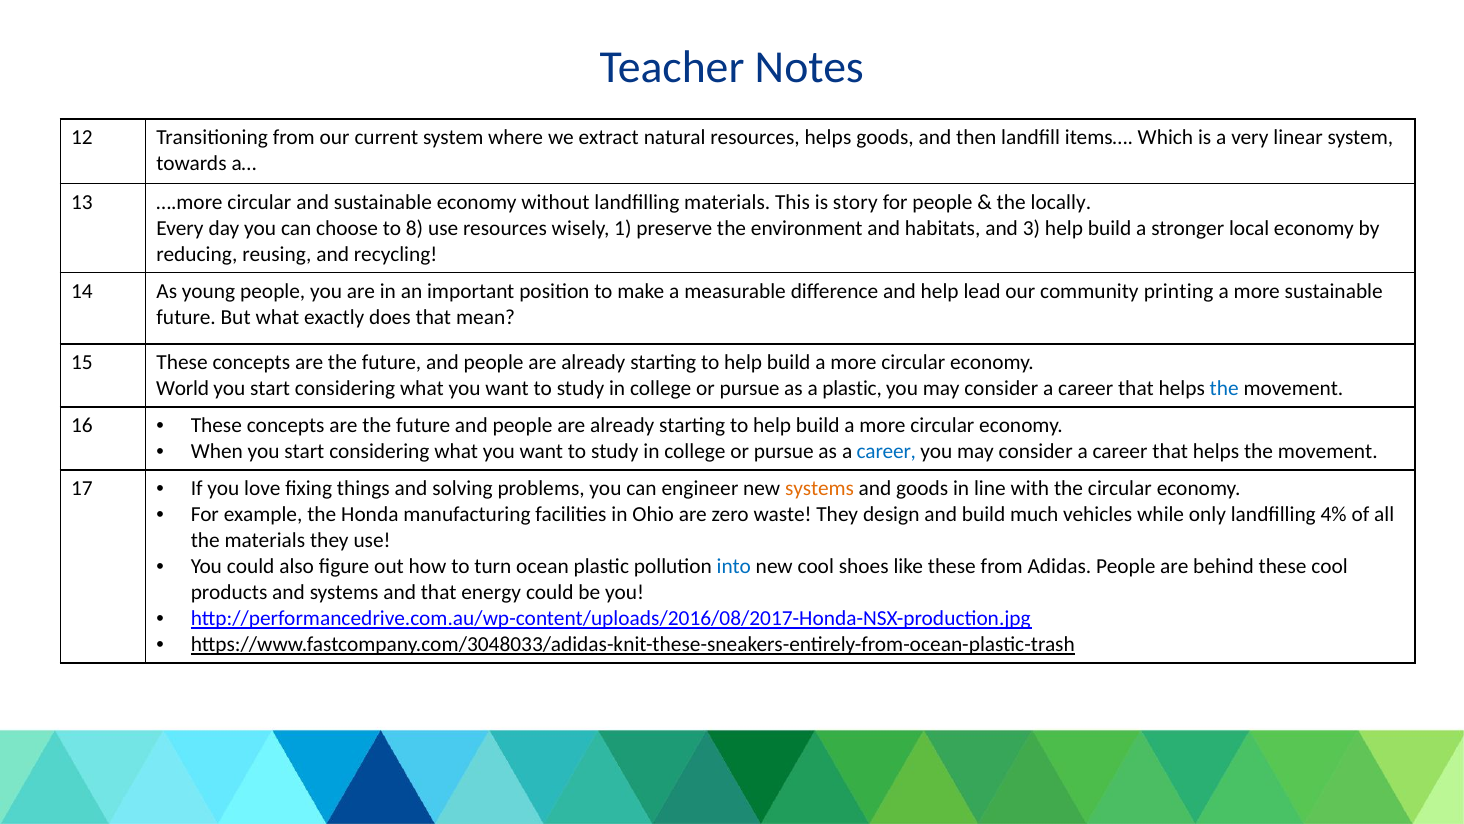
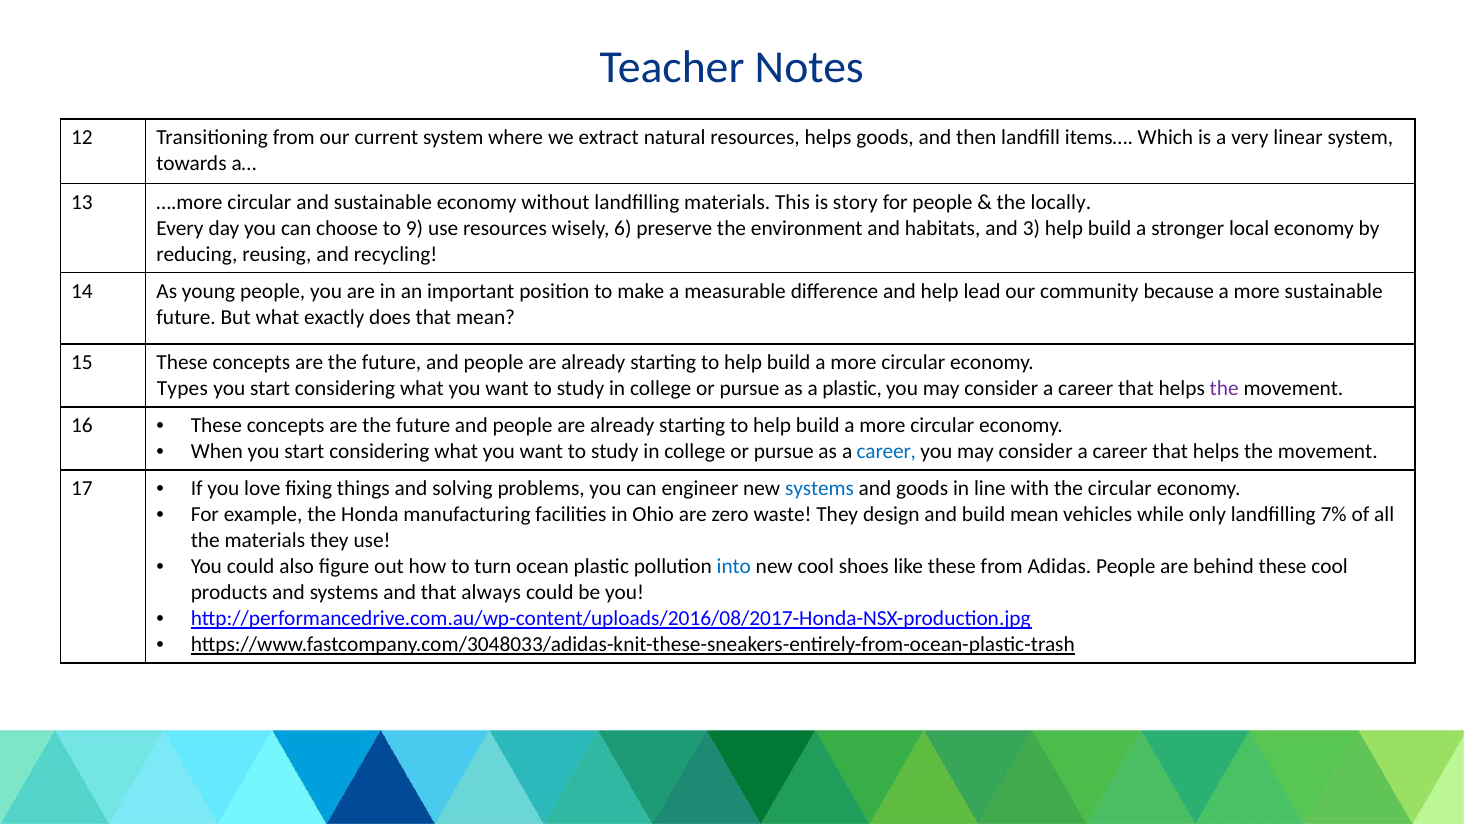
8: 8 -> 9 (414, 228)
1: 1 -> 6 (623, 228)
printing: printing -> because (1179, 291)
World: World -> Types (182, 388)
the colour: blue -> purple (1224, 388)
systems colour: orange -> blue (820, 488)
build much: much -> mean (1034, 514)
4%: 4% -> 7% (1334, 514)
energy: energy -> always (491, 592)
